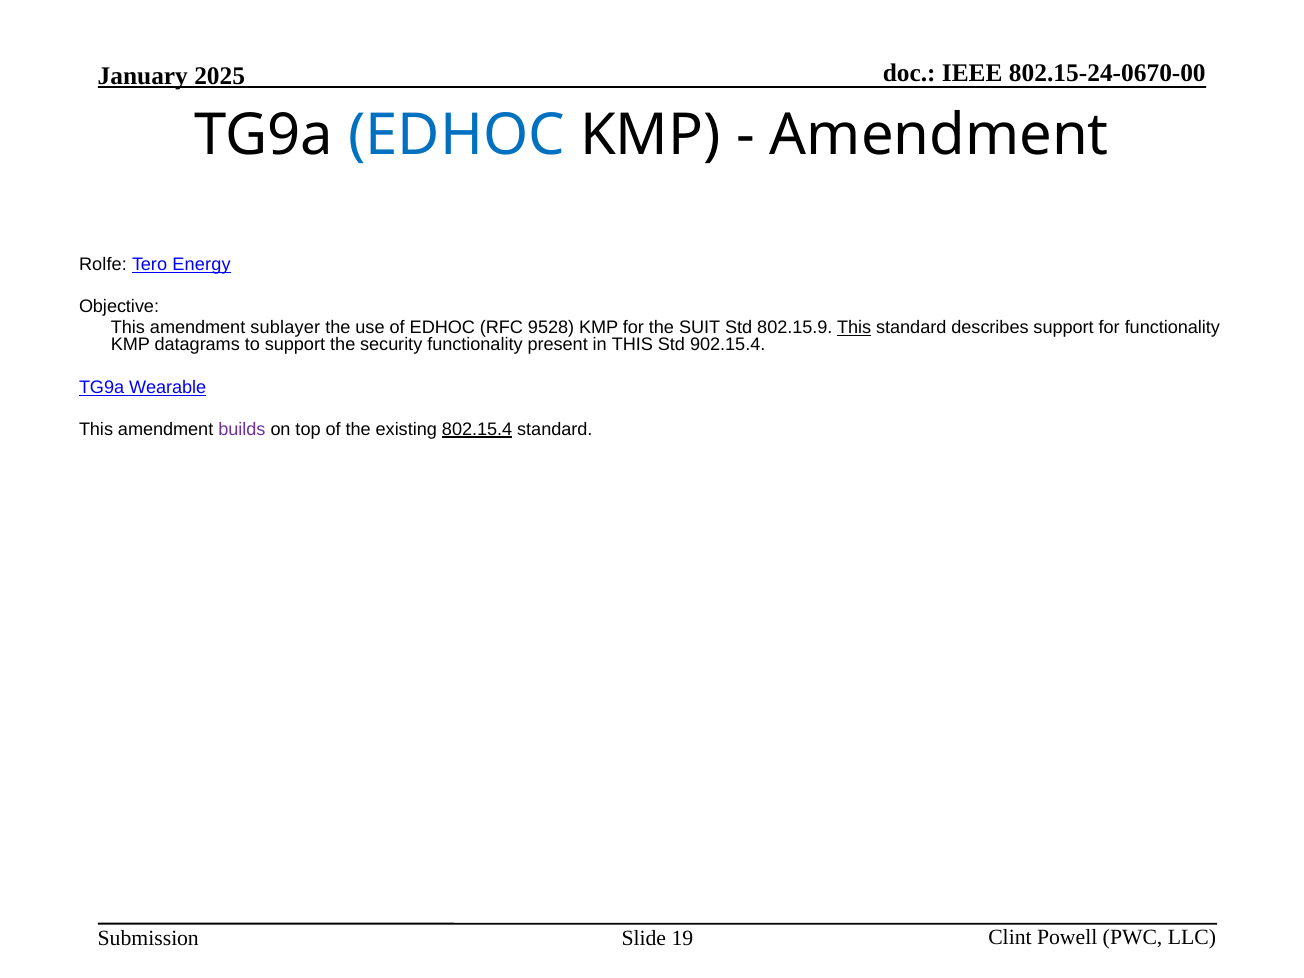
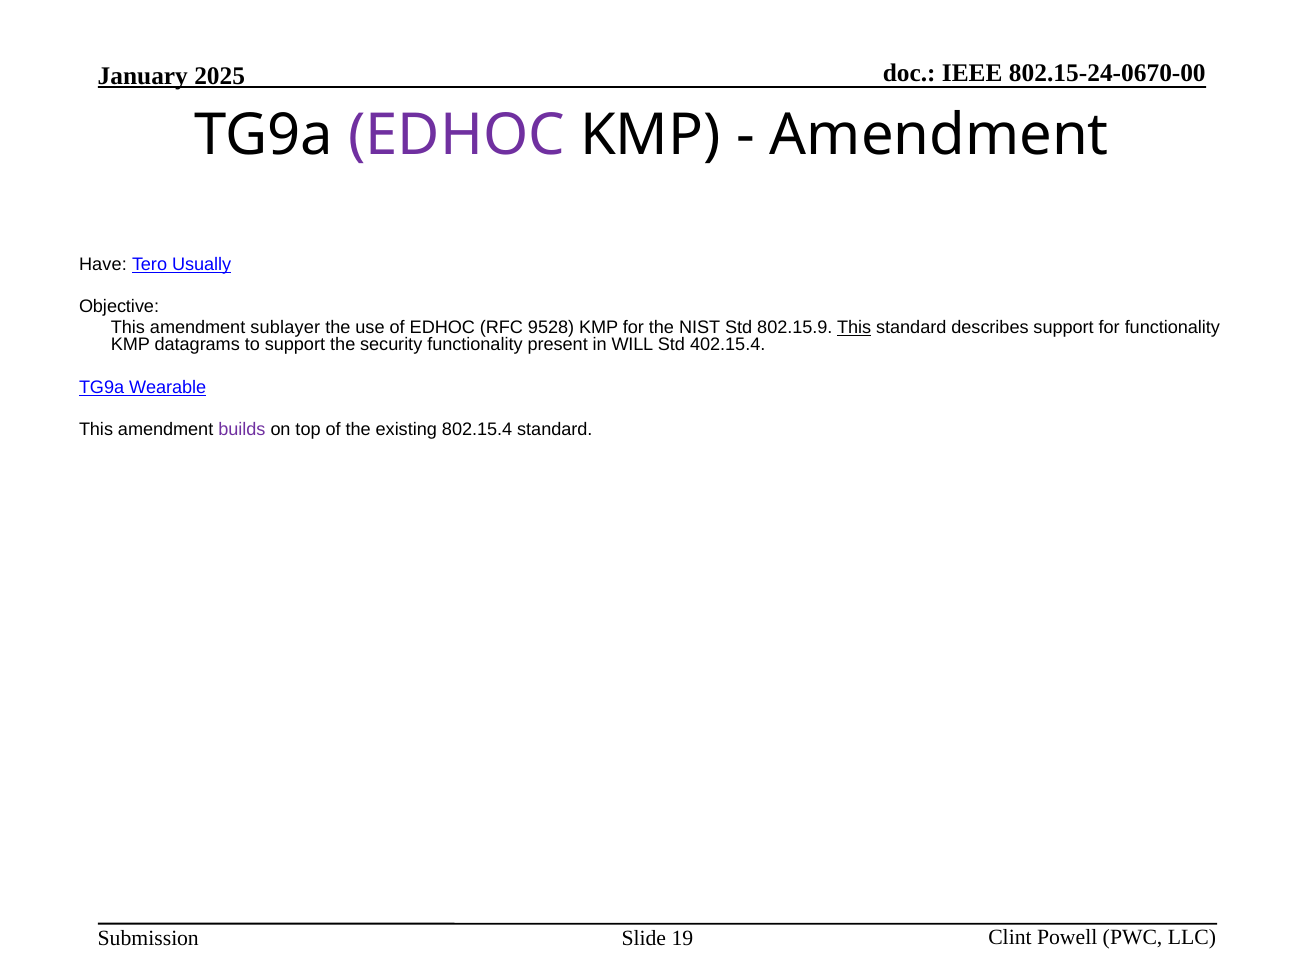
EDHOC colour: blue -> purple (457, 136)
Rolfe: Rolfe -> Have (103, 264)
Energy: Energy -> Usually (202, 264)
SUIT: SUIT -> NIST (700, 328)
in THIS: THIS -> WILL (632, 345)
902.15.4: 902.15.4 -> 402.15.4 (728, 345)
802.15.4 underline: present -> none (477, 429)
